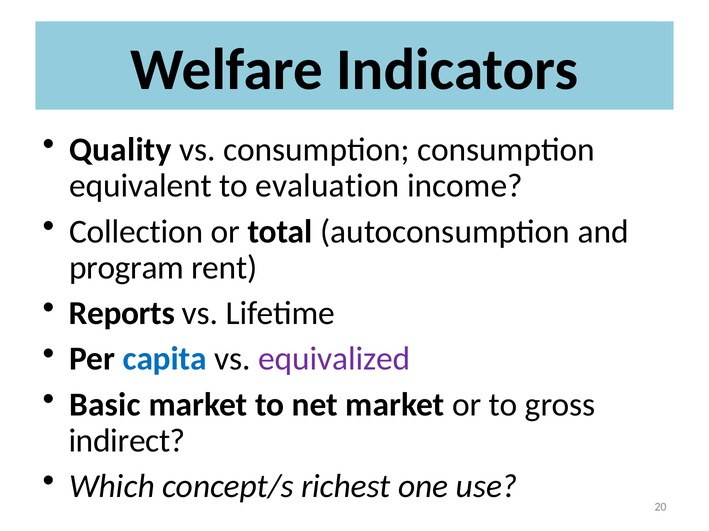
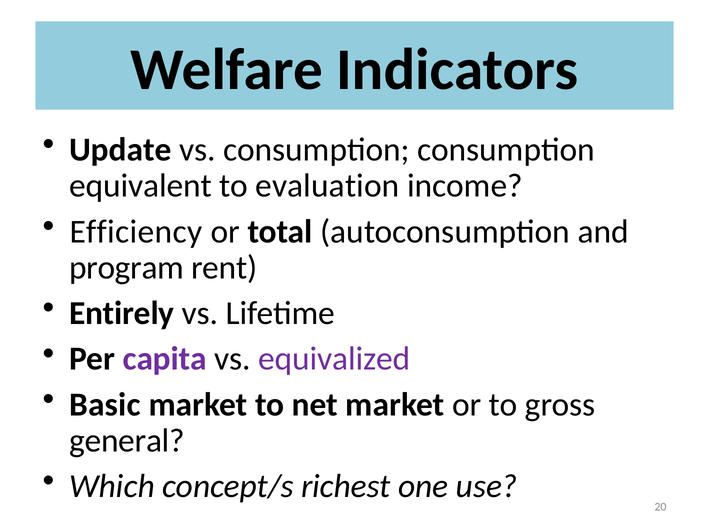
Quality: Quality -> Update (120, 150)
Collection: Collection -> Efficiency (136, 232)
Reports: Reports -> Entirely (122, 314)
capita colour: blue -> purple (165, 359)
indirect: indirect -> general (127, 441)
